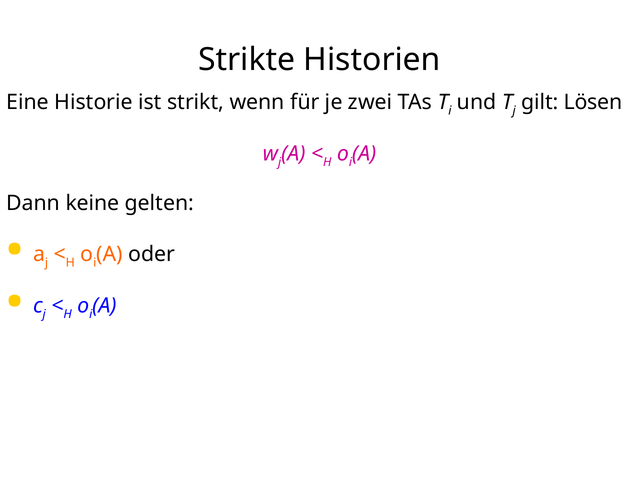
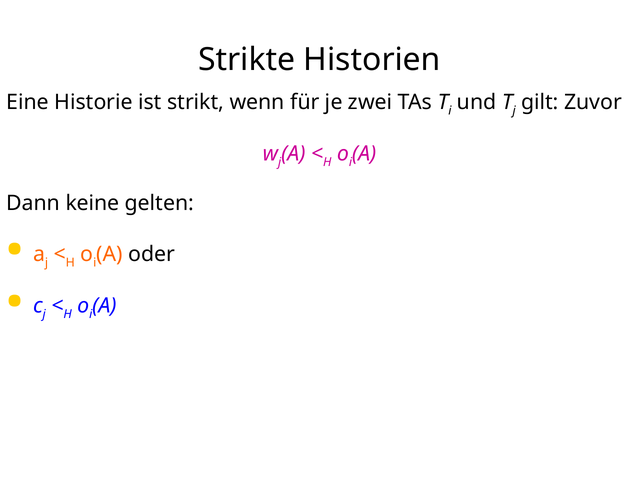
Lösen: Lösen -> Zuvor (593, 102)
